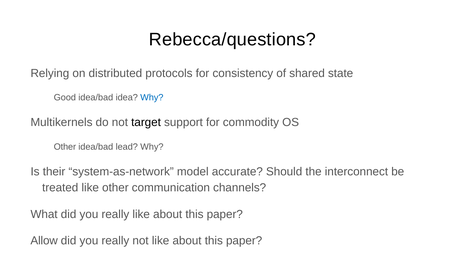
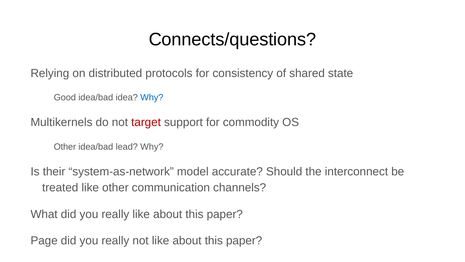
Rebecca/questions: Rebecca/questions -> Connects/questions (232, 39)
target colour: black -> red (146, 122)
Allow: Allow -> Page (44, 240)
